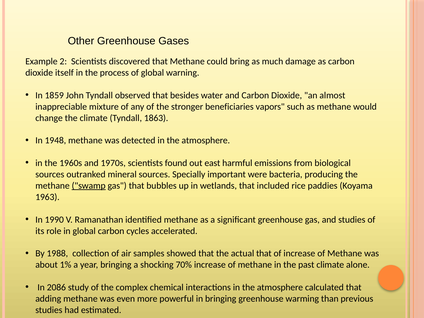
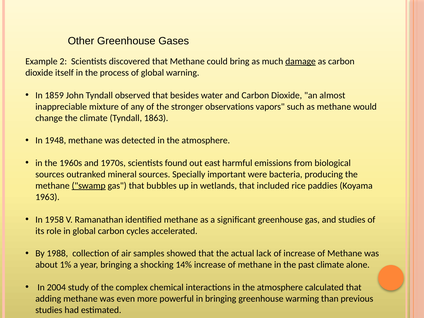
damage underline: none -> present (301, 61)
beneficiaries: beneficiaries -> observations (229, 107)
1990: 1990 -> 1958 (54, 220)
actual that: that -> lack (264, 254)
70%: 70% -> 14% (184, 265)
2086: 2086 -> 2004 (56, 287)
